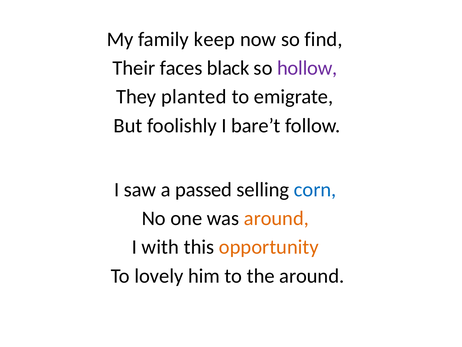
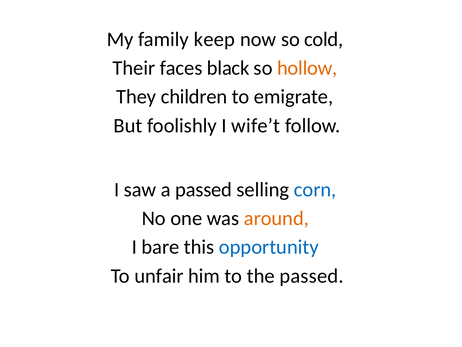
find: find -> cold (324, 39)
hollow colour: purple -> orange (307, 68)
planted: planted -> children (194, 97)
bare’t: bare’t -> wife’t (256, 125)
with: with -> bare (160, 247)
opportunity colour: orange -> blue (269, 247)
lovely: lovely -> unfair (159, 276)
the around: around -> passed (312, 276)
